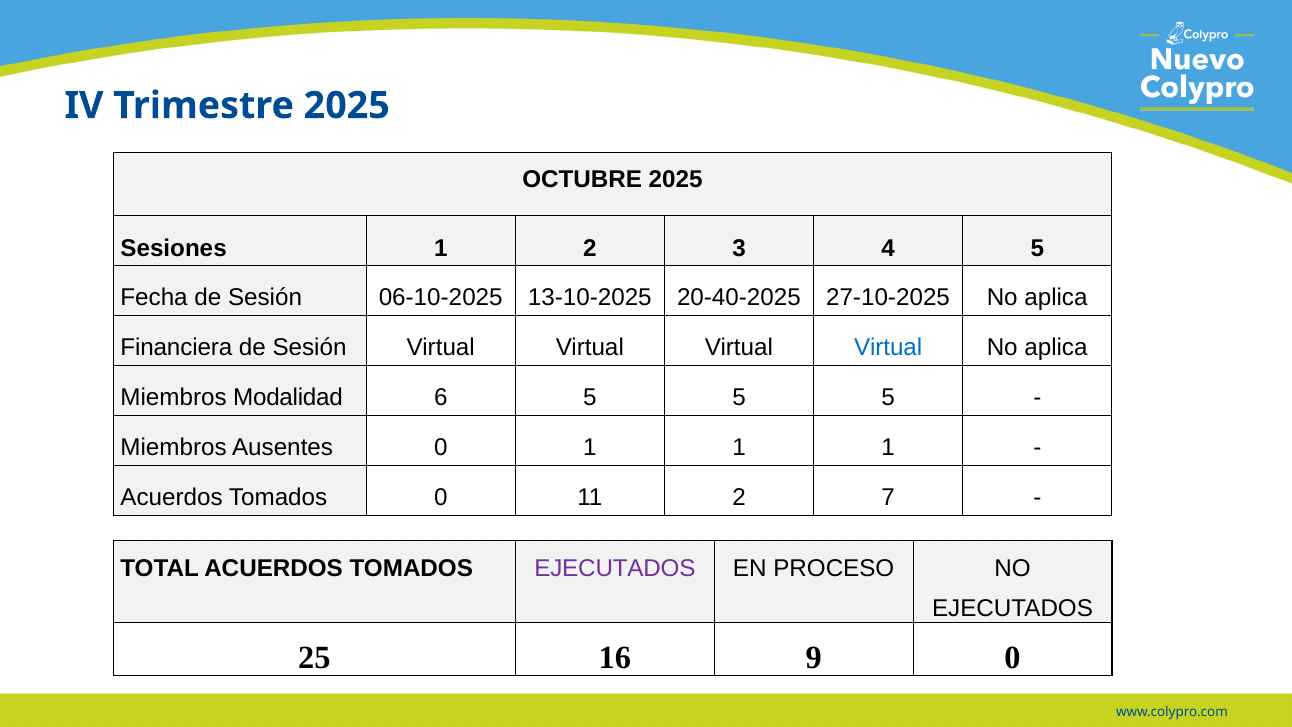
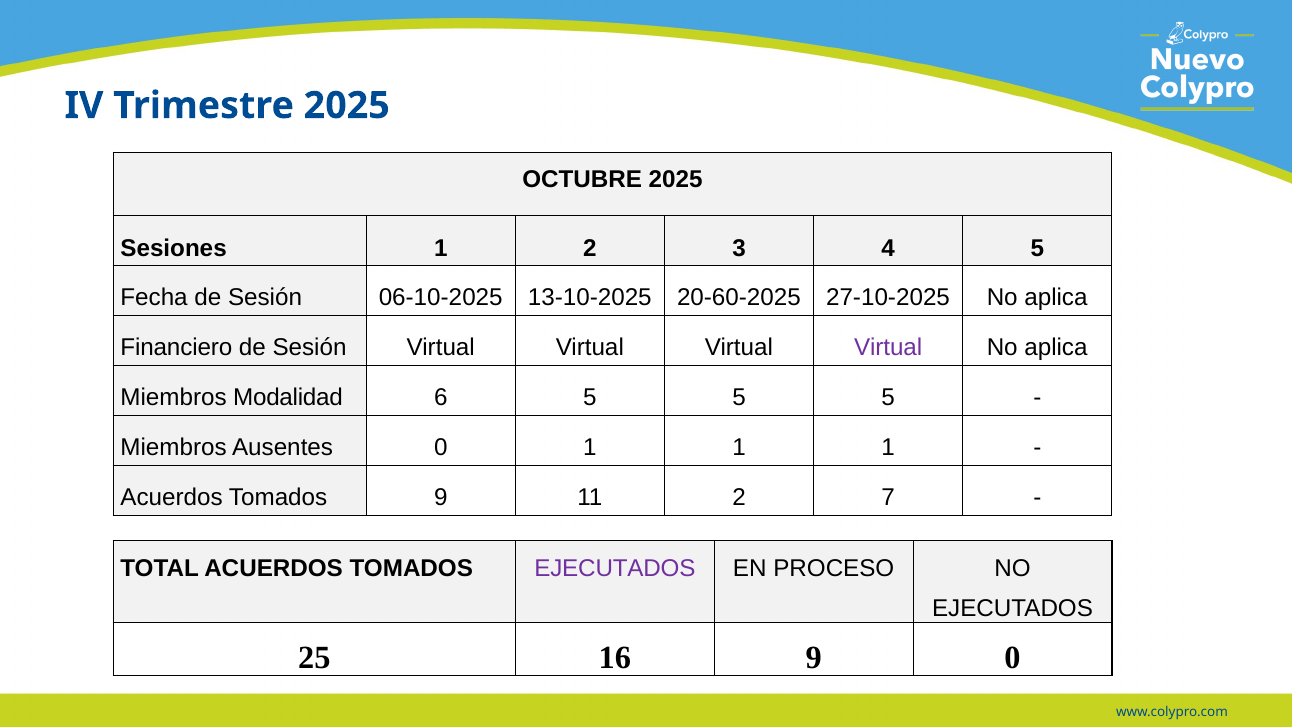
20-40-2025: 20-40-2025 -> 20-60-2025 (739, 298)
Financiera: Financiera -> Financiero (176, 348)
Virtual colour: blue -> purple (888, 348)
Tomados 0: 0 -> 9 (441, 497)
